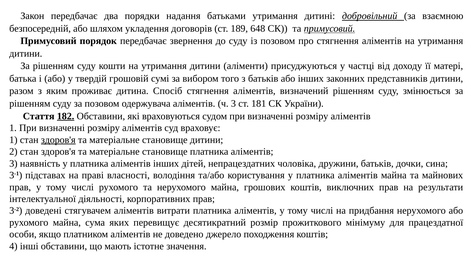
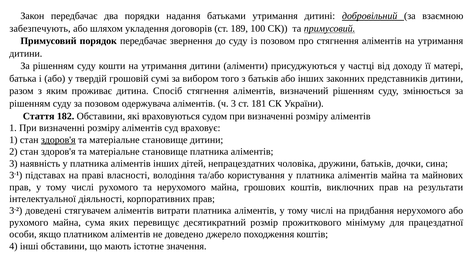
безпосередній: безпосередній -> забезпечують (40, 29)
648: 648 -> 100 (258, 29)
182 underline: present -> none (66, 116)
